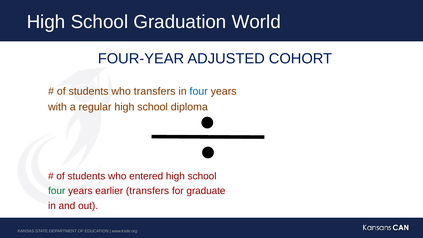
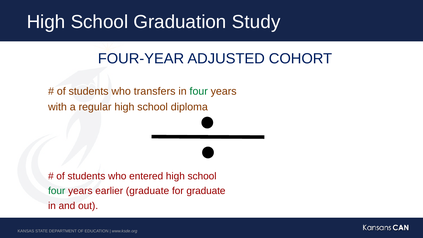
World: World -> Study (256, 22)
four colour: blue -> green (199, 91)
earlier transfers: transfers -> graduate (148, 191)
